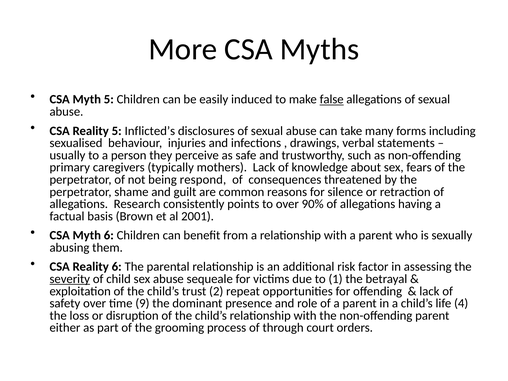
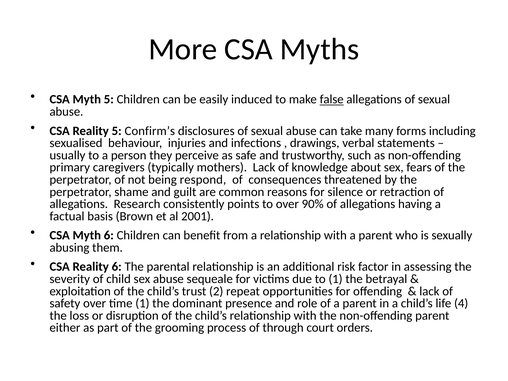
Inflicted’s: Inflicted’s -> Confirm’s (150, 131)
severity underline: present -> none (70, 279)
time 9: 9 -> 1 (142, 303)
